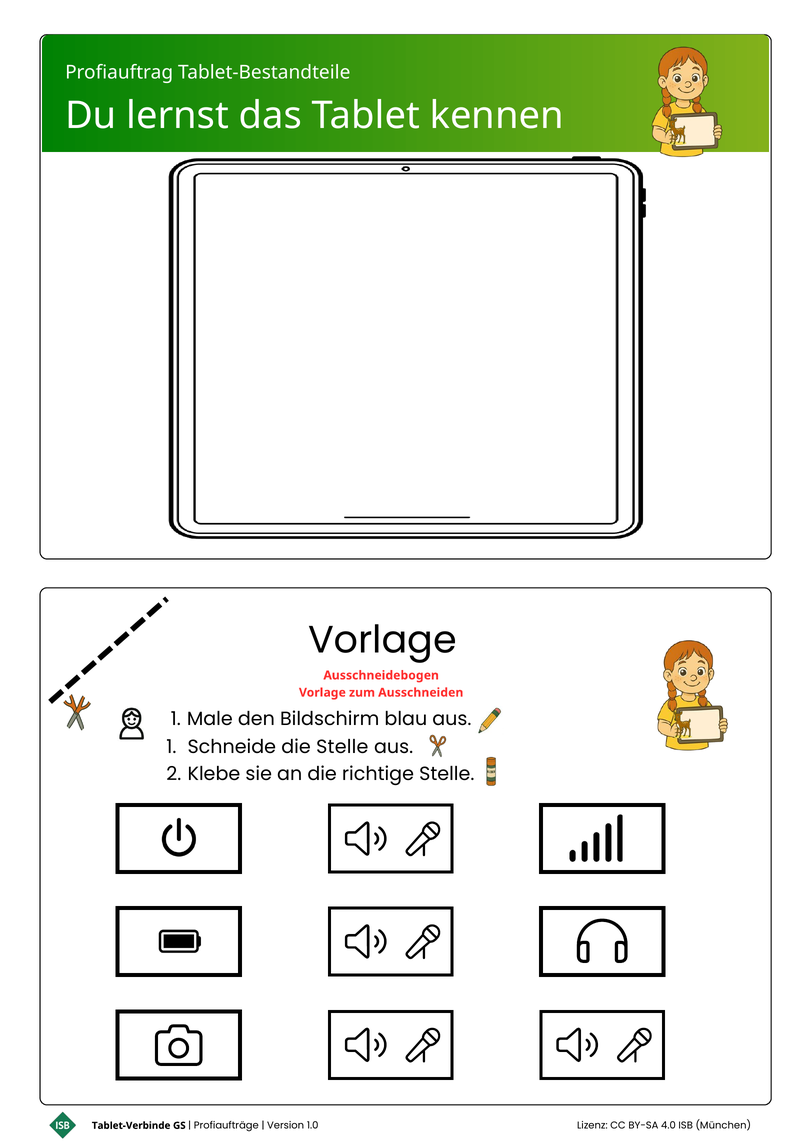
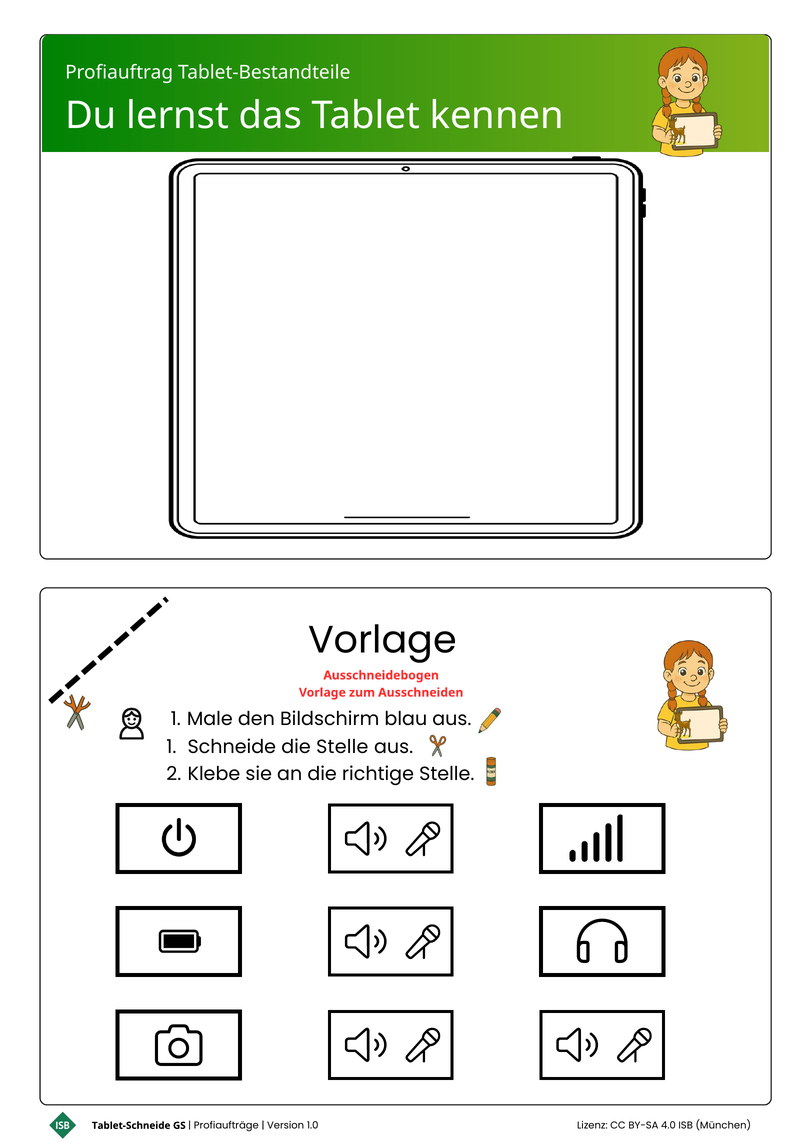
Tablet-Verbinde: Tablet-Verbinde -> Tablet-Schneide (131, 1125)
